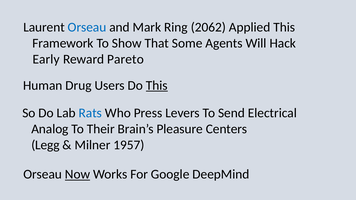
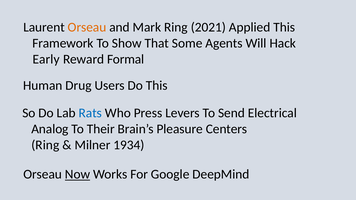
Orseau colour: blue -> orange (87, 27)
2062: 2062 -> 2021 (208, 27)
Pareto: Pareto -> Formal (126, 59)
This underline: present -> none (157, 86)
Legg: Legg -> Ring (45, 145)
1957: 1957 -> 1934 (129, 145)
